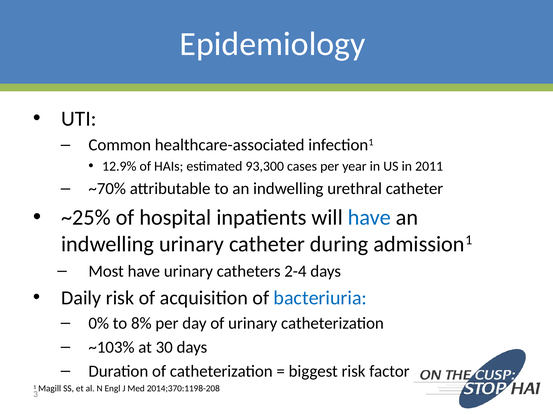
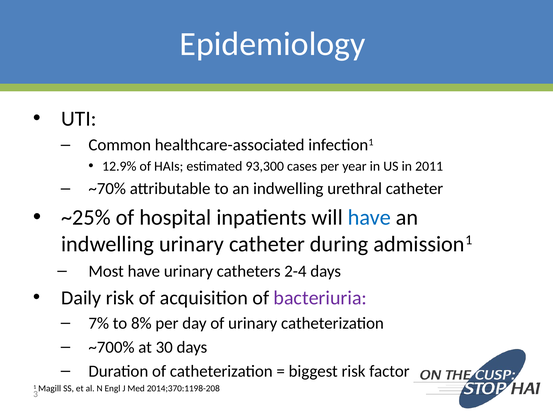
bacteriuria colour: blue -> purple (320, 298)
0%: 0% -> 7% (99, 323)
~103%: ~103% -> ~700% (112, 347)
